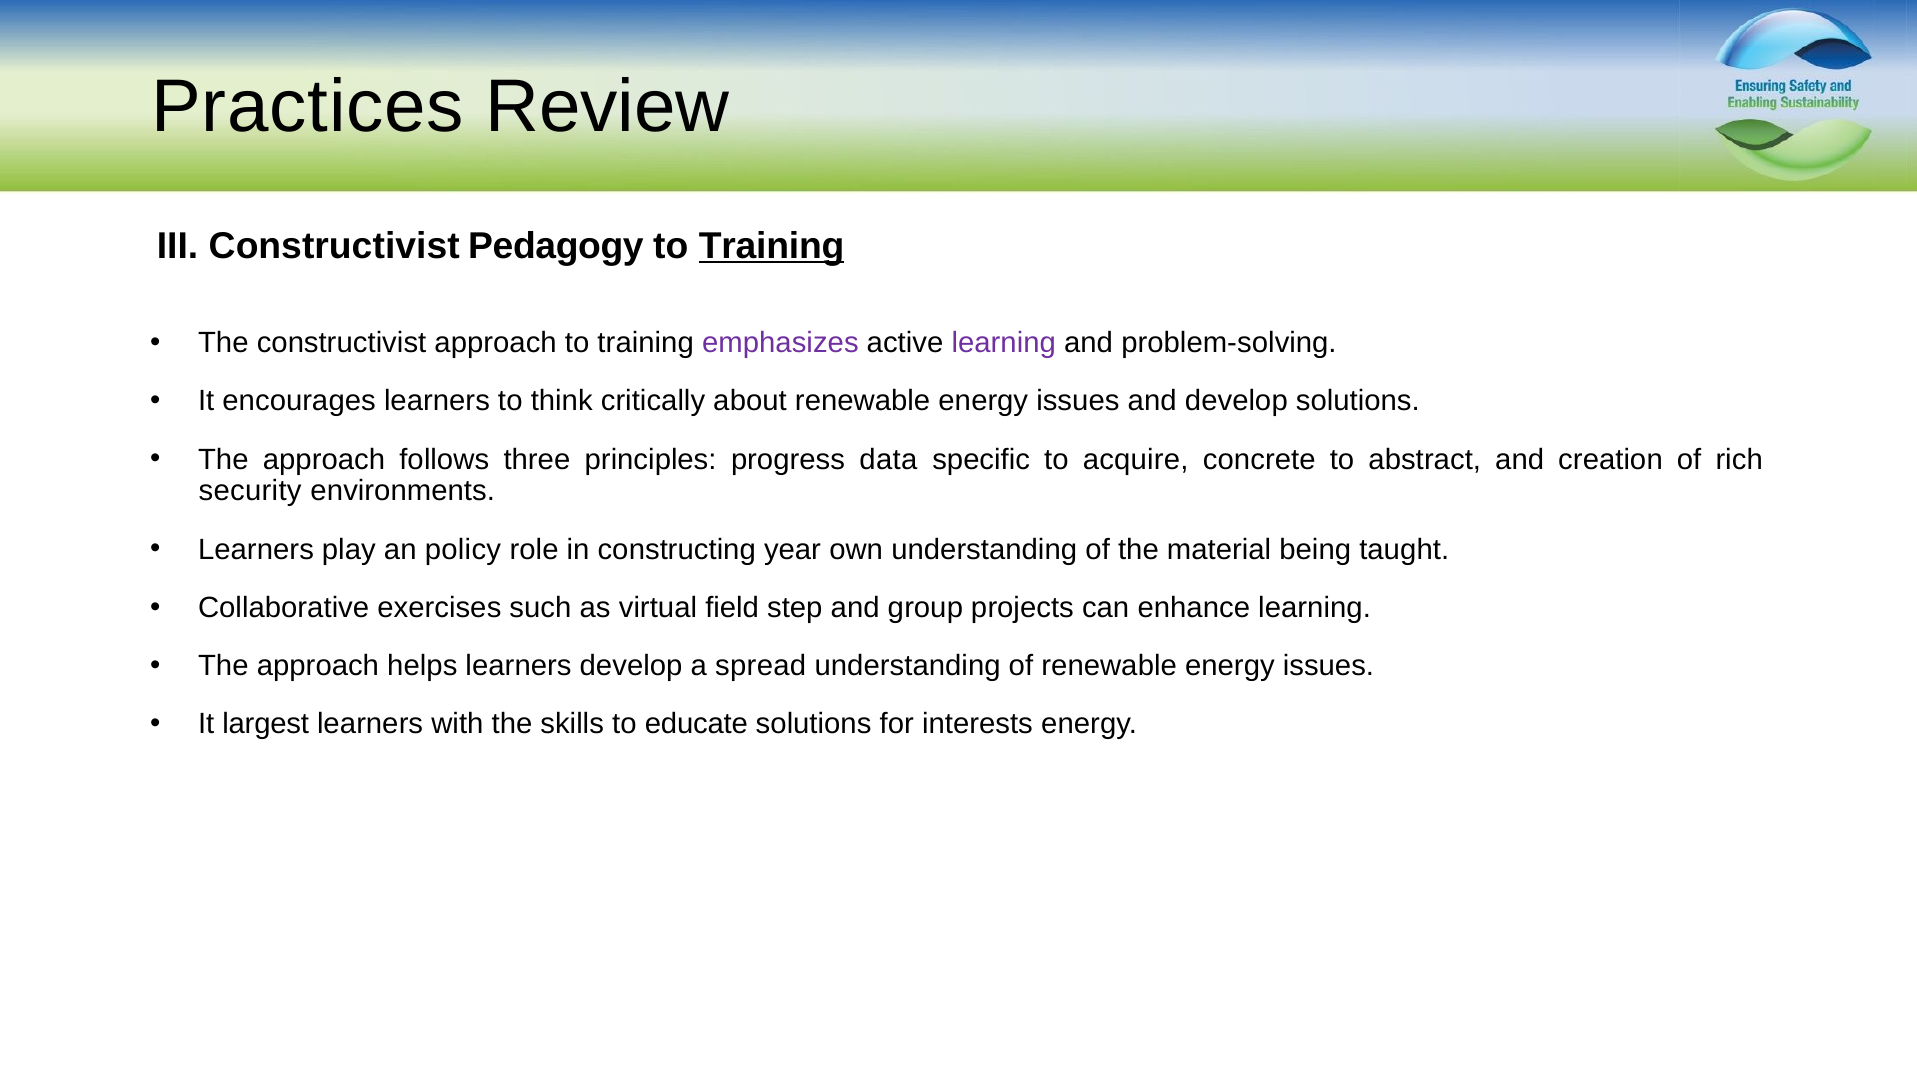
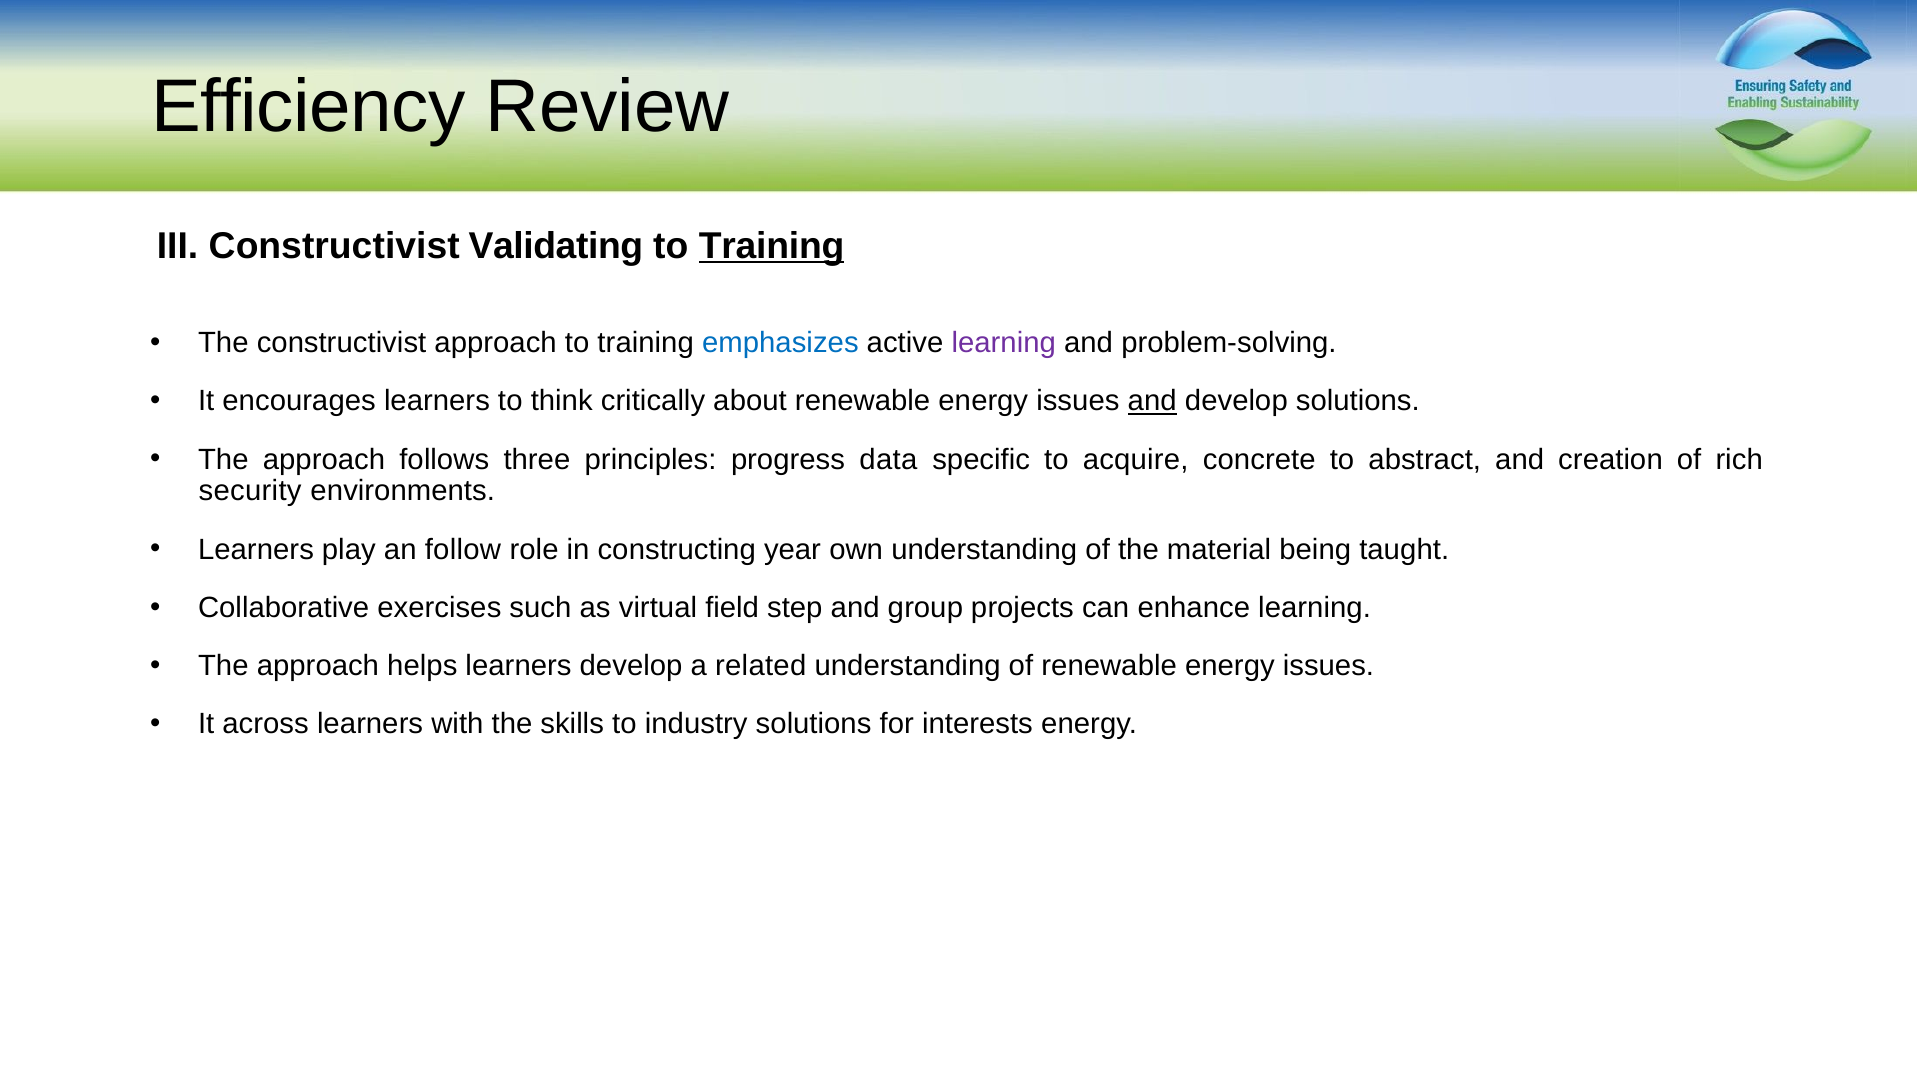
Practices: Practices -> Efficiency (308, 107)
Pedagogy: Pedagogy -> Validating (556, 246)
emphasizes colour: purple -> blue (780, 343)
and underline: none -> present (1152, 401)
policy: policy -> follow (463, 550)
spread: spread -> related (761, 666)
largest: largest -> across (266, 724)
educate: educate -> industry (696, 724)
